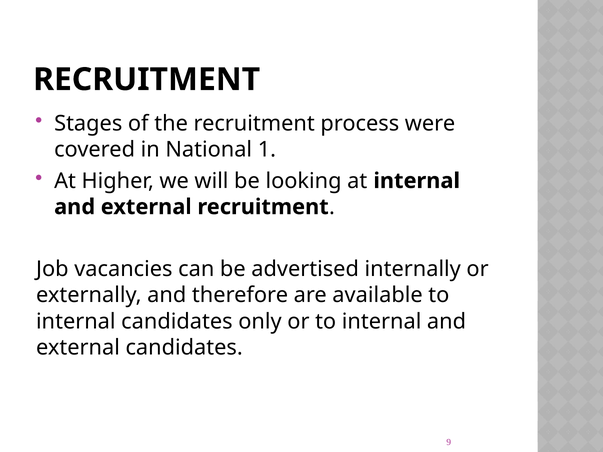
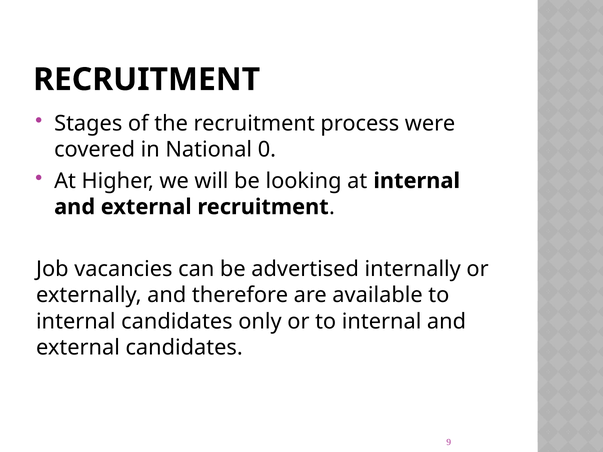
1: 1 -> 0 (267, 150)
